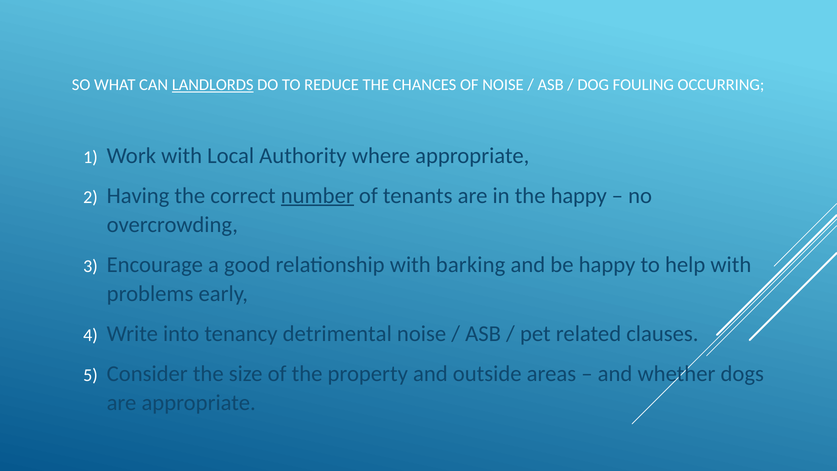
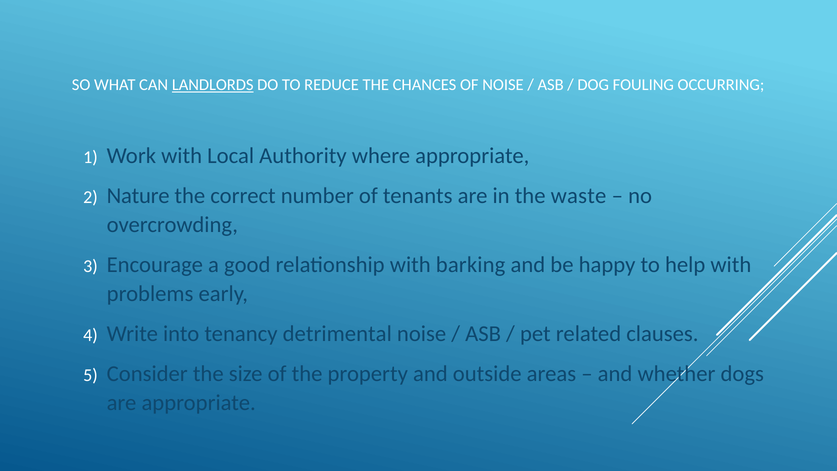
Having: Having -> Nature (138, 195)
number underline: present -> none (317, 195)
the happy: happy -> waste (579, 195)
